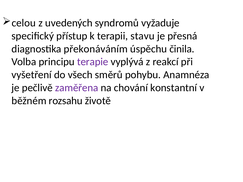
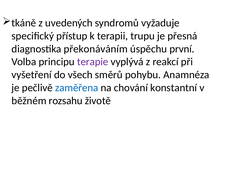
celou: celou -> tkáně (24, 23)
stavu: stavu -> trupu (143, 36)
činila: činila -> první (182, 49)
zaměřena colour: purple -> blue (77, 88)
